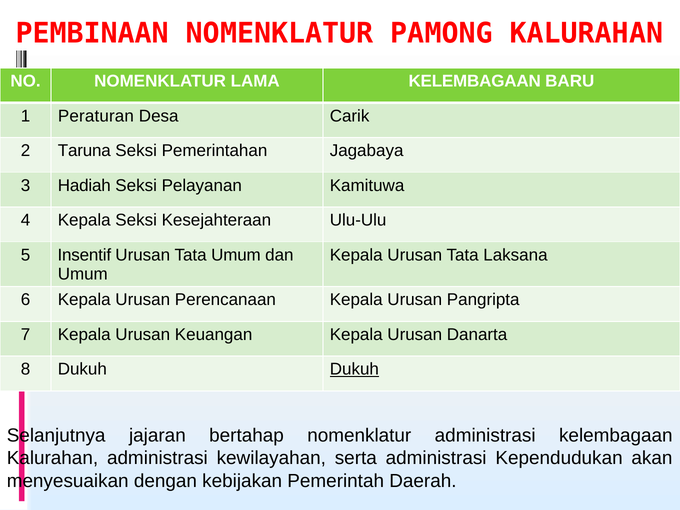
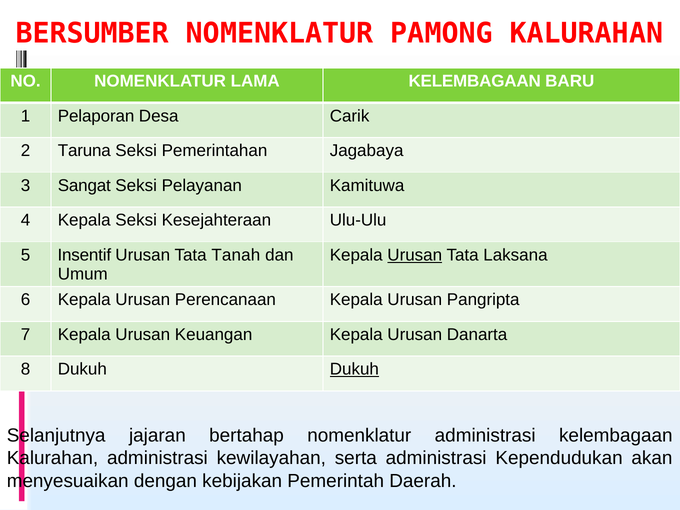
PEMBINAAN: PEMBINAAN -> BERSUMBER (92, 34)
Peraturan: Peraturan -> Pelaporan (96, 116)
Hadiah: Hadiah -> Sangat (84, 185)
Tata Umum: Umum -> Tanah (236, 255)
Urusan underline: none -> present (415, 255)
